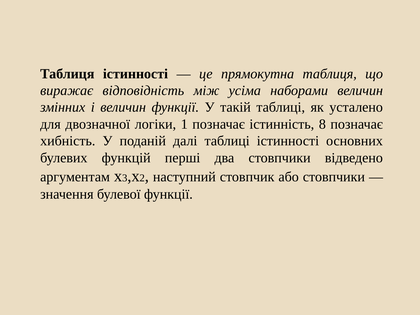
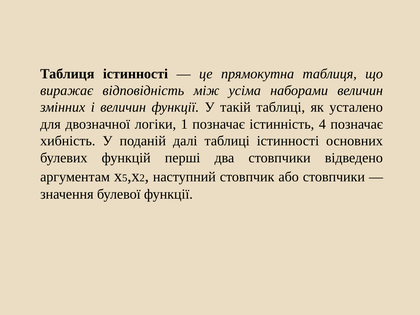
8: 8 -> 4 (322, 124)
3: 3 -> 5 (125, 178)
